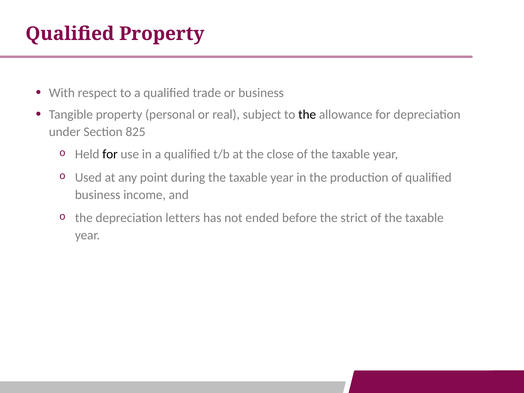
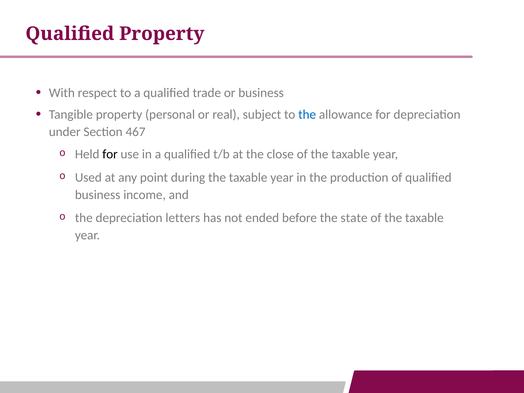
the colour: black -> blue (307, 115)
825: 825 -> 467 (136, 132)
strict: strict -> state (354, 218)
